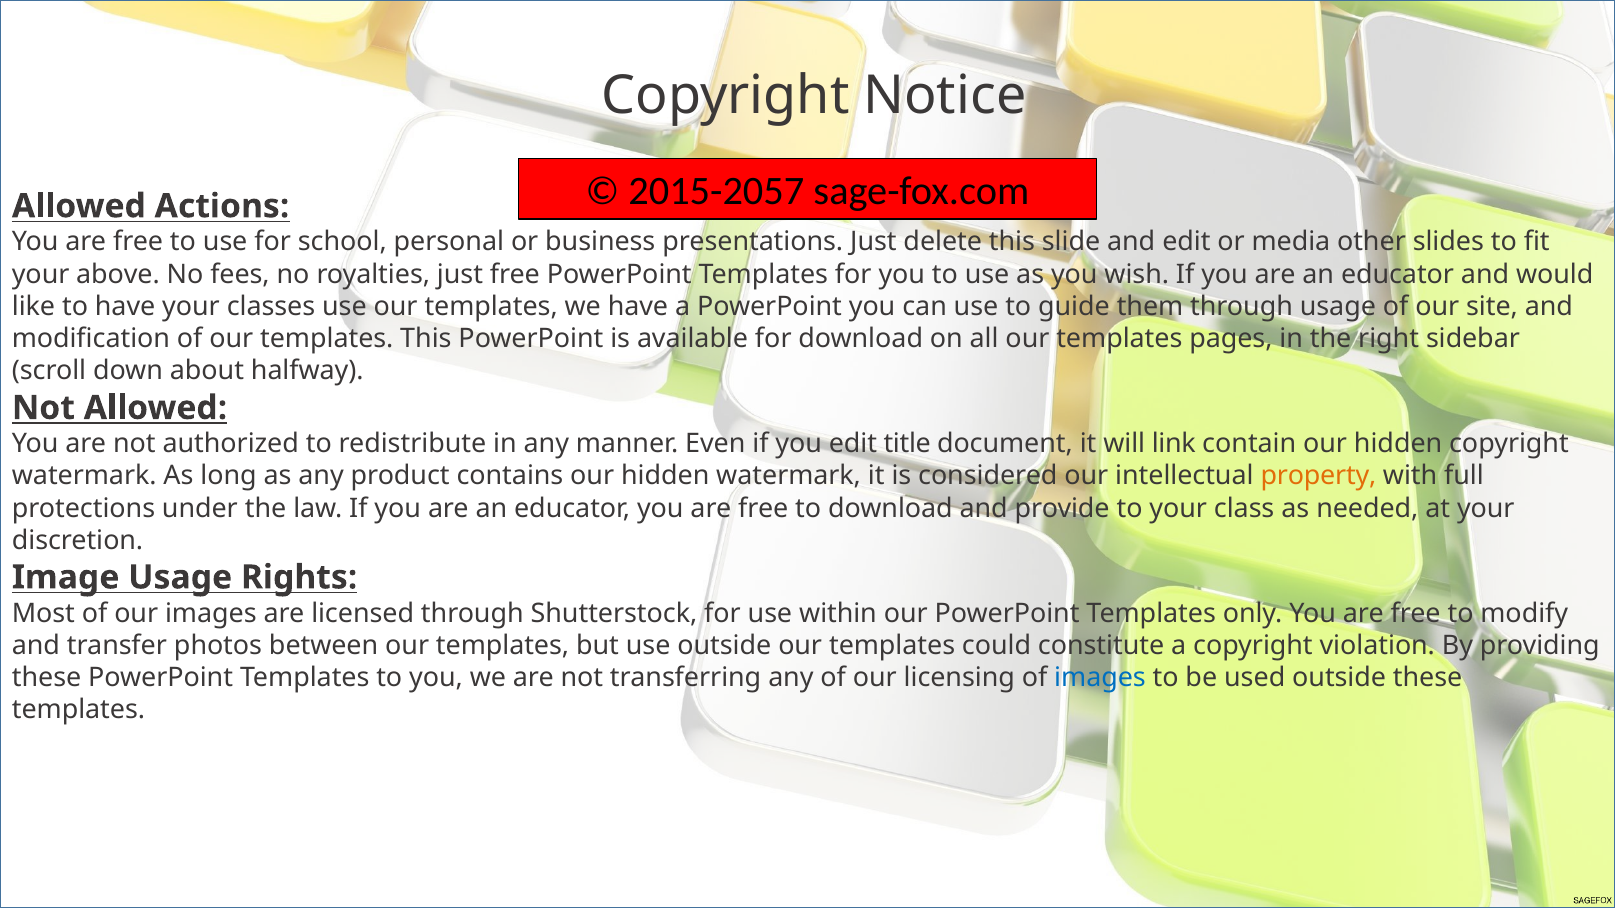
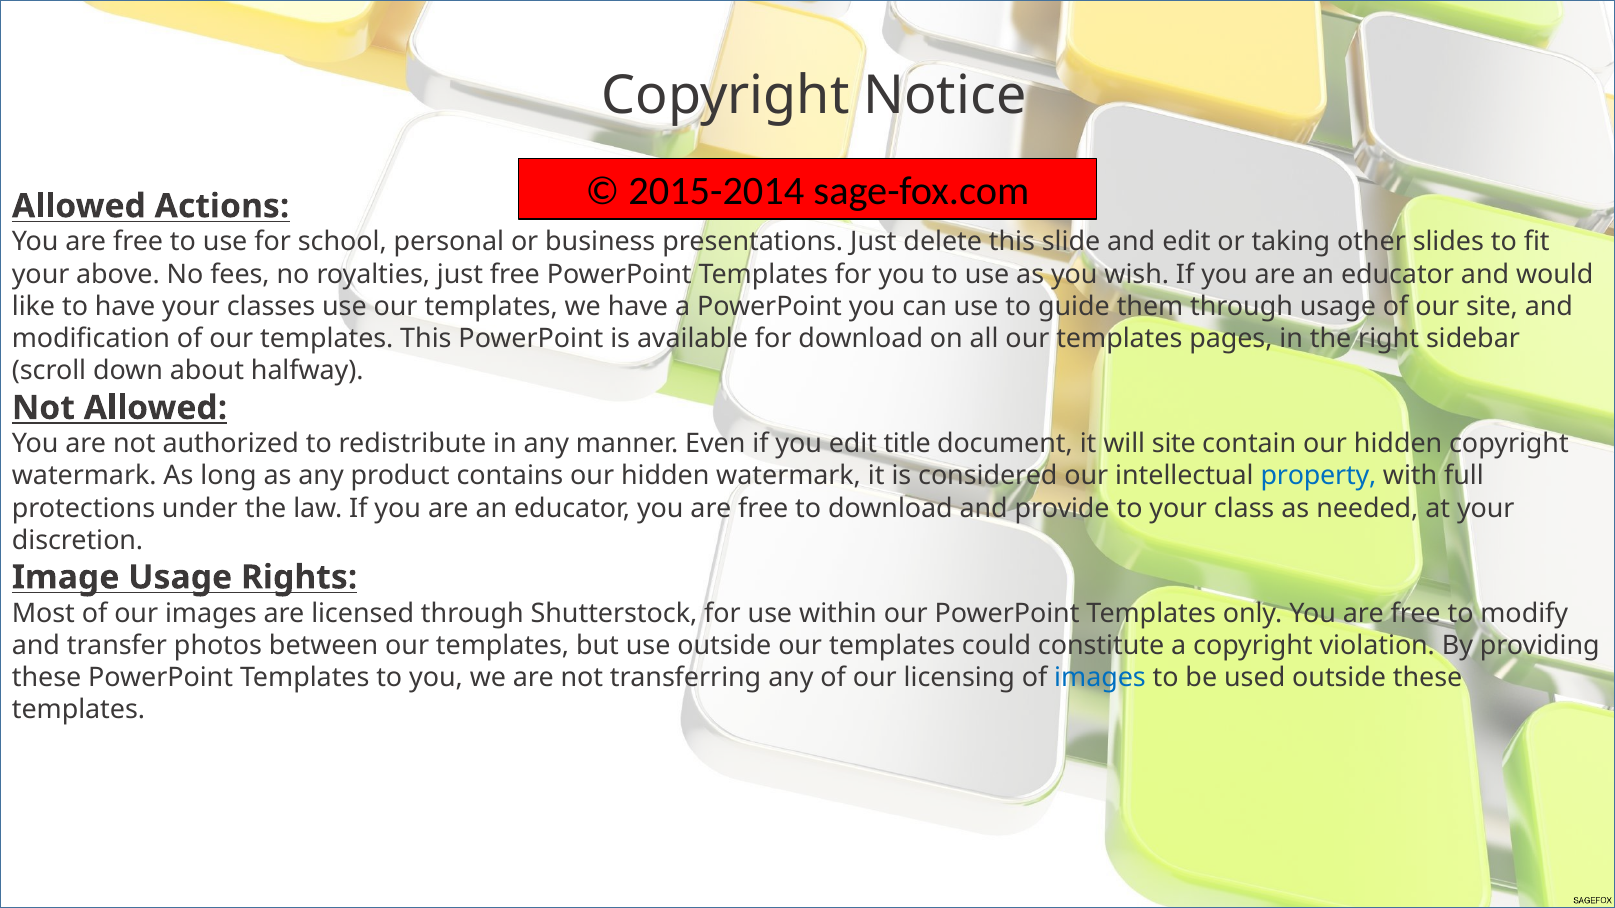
2015-2057: 2015-2057 -> 2015-2014 (716, 192)
media: media -> taking (1291, 242)
will link: link -> site (1174, 444)
property colour: orange -> blue (1318, 476)
